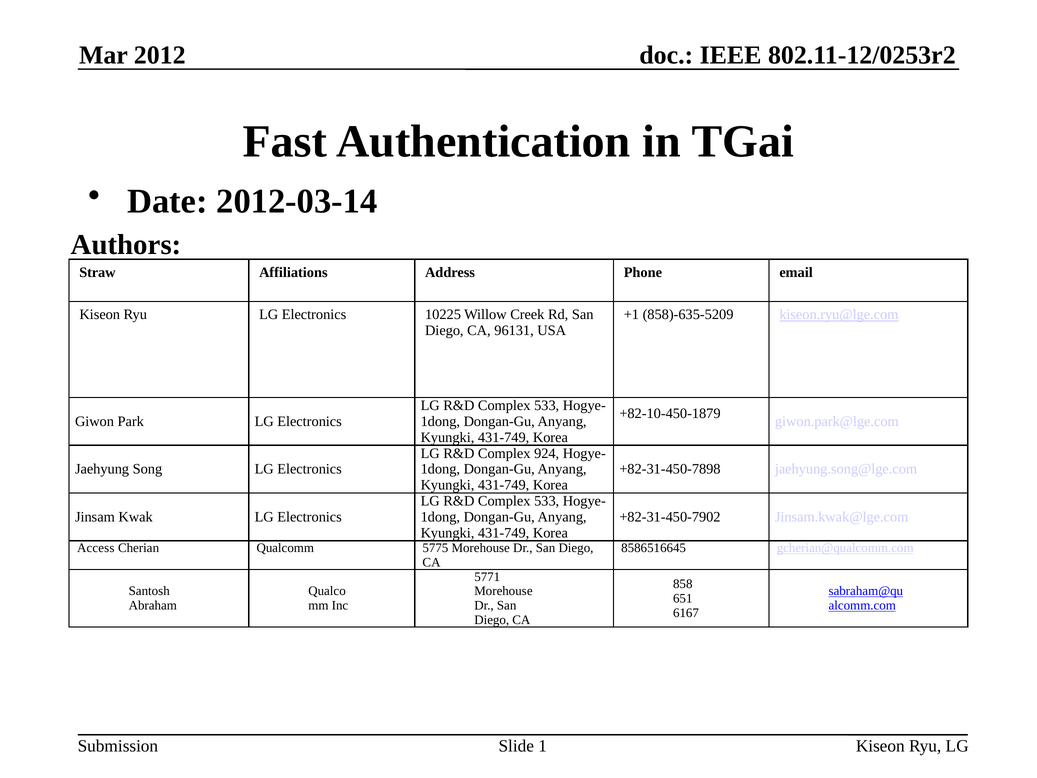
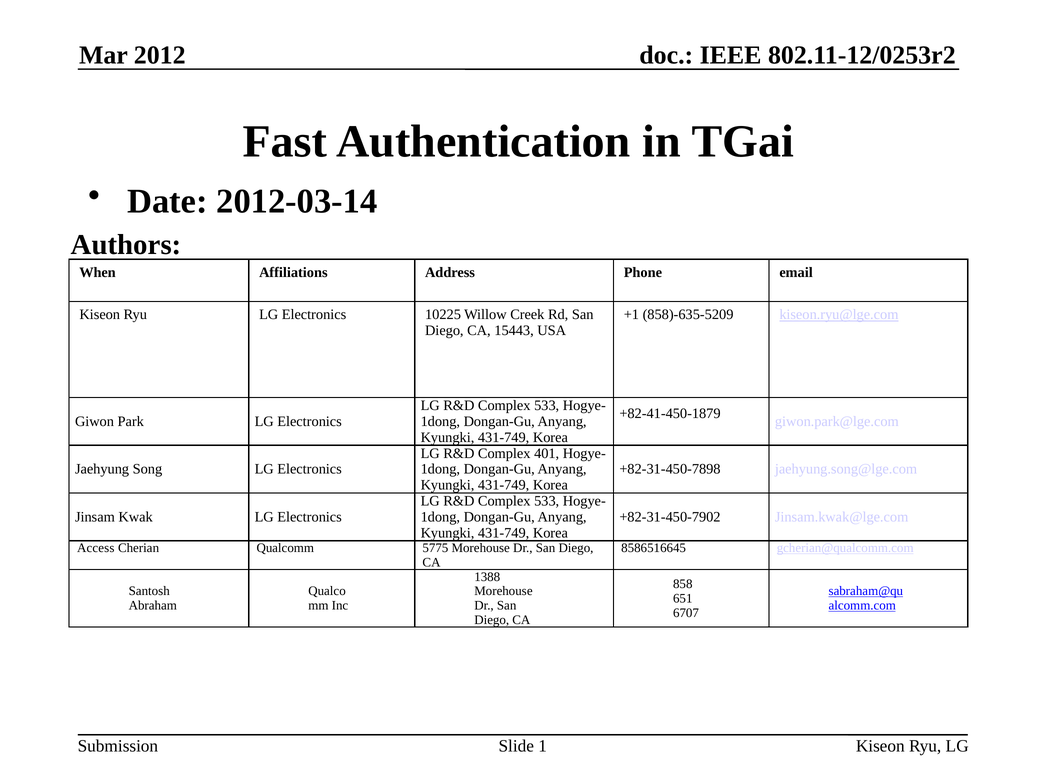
Straw: Straw -> When (97, 272)
96131: 96131 -> 15443 (514, 330)
+82-10-450-1879: +82-10-450-1879 -> +82-41-450-1879 (670, 413)
924: 924 -> 401 (547, 453)
5771: 5771 -> 1388 (487, 577)
6167: 6167 -> 6707 (686, 613)
